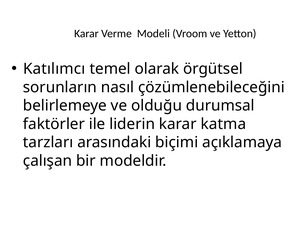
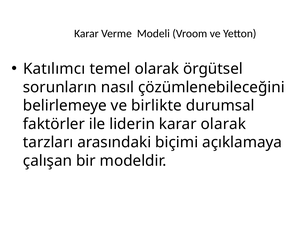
olduğu: olduğu -> birlikte (156, 105)
karar katma: katma -> olarak (223, 124)
